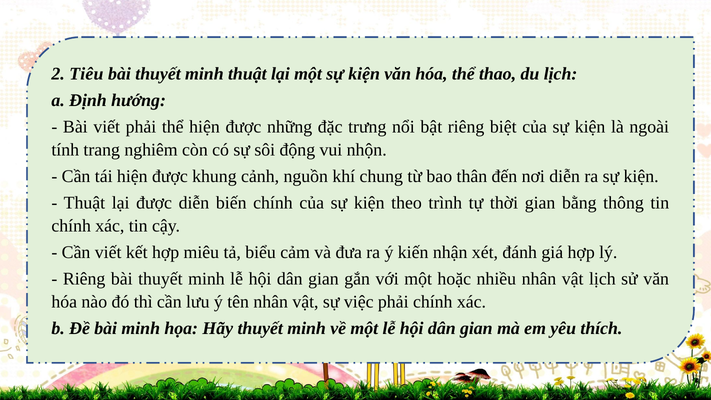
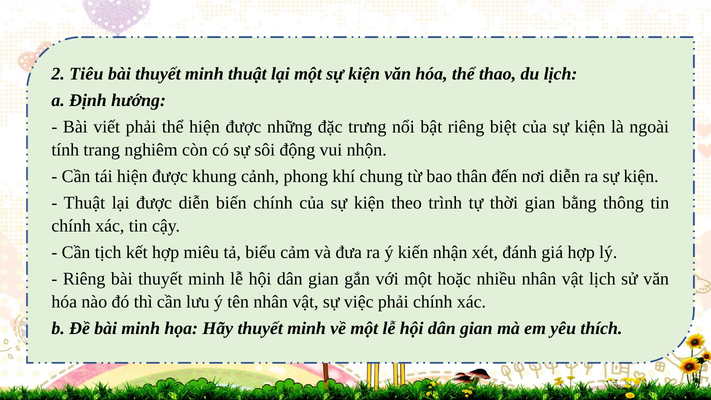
nguồn: nguồn -> phong (306, 176)
Cần viết: viết -> tịch (108, 252)
